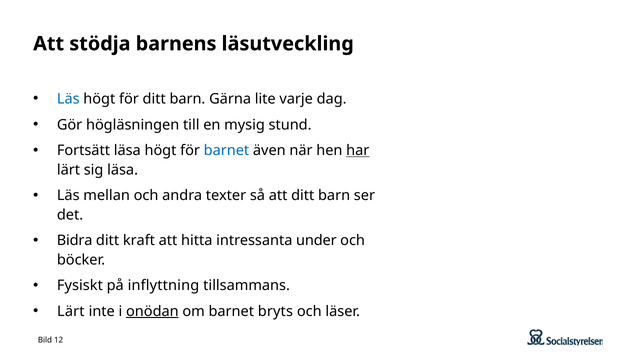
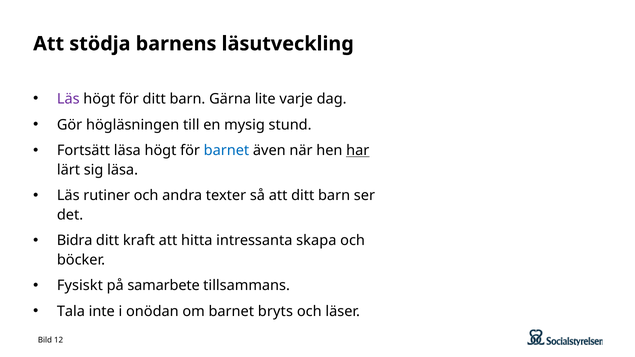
Läs colour: blue -> purple (68, 99)
mellan: mellan -> rutiner (107, 196)
under: under -> skapa (316, 241)
inflyttning: inflyttning -> samarbete (164, 286)
Lärt: Lärt -> Tala (71, 312)
onödan underline: present -> none (152, 312)
